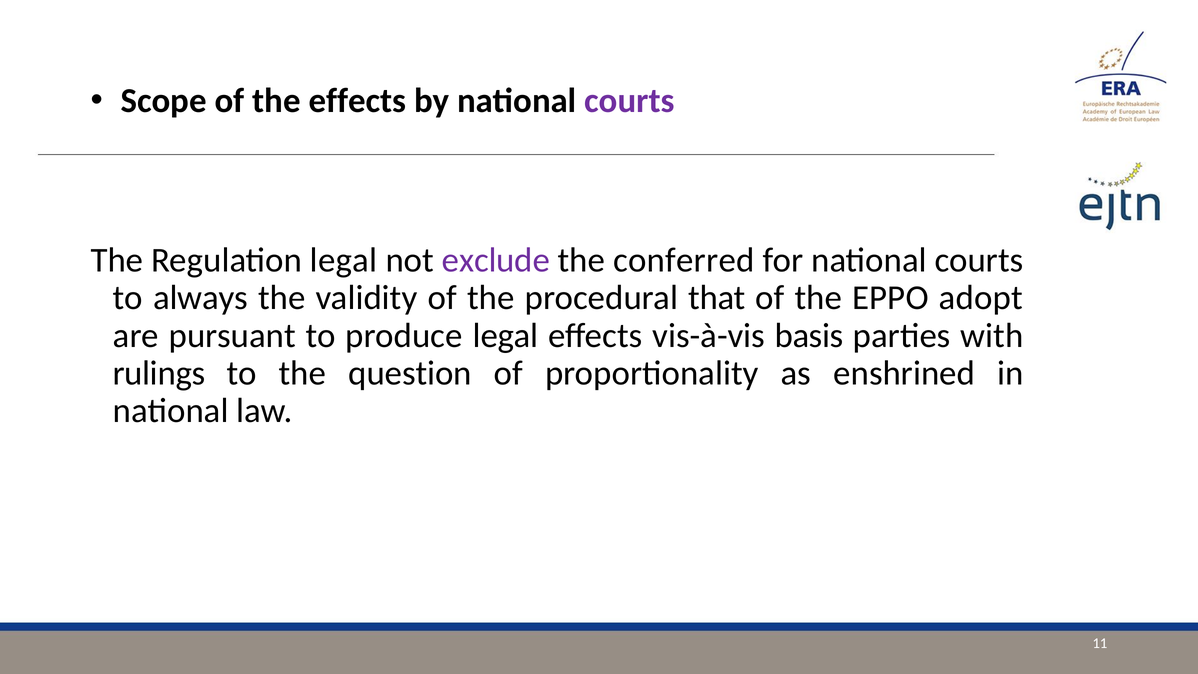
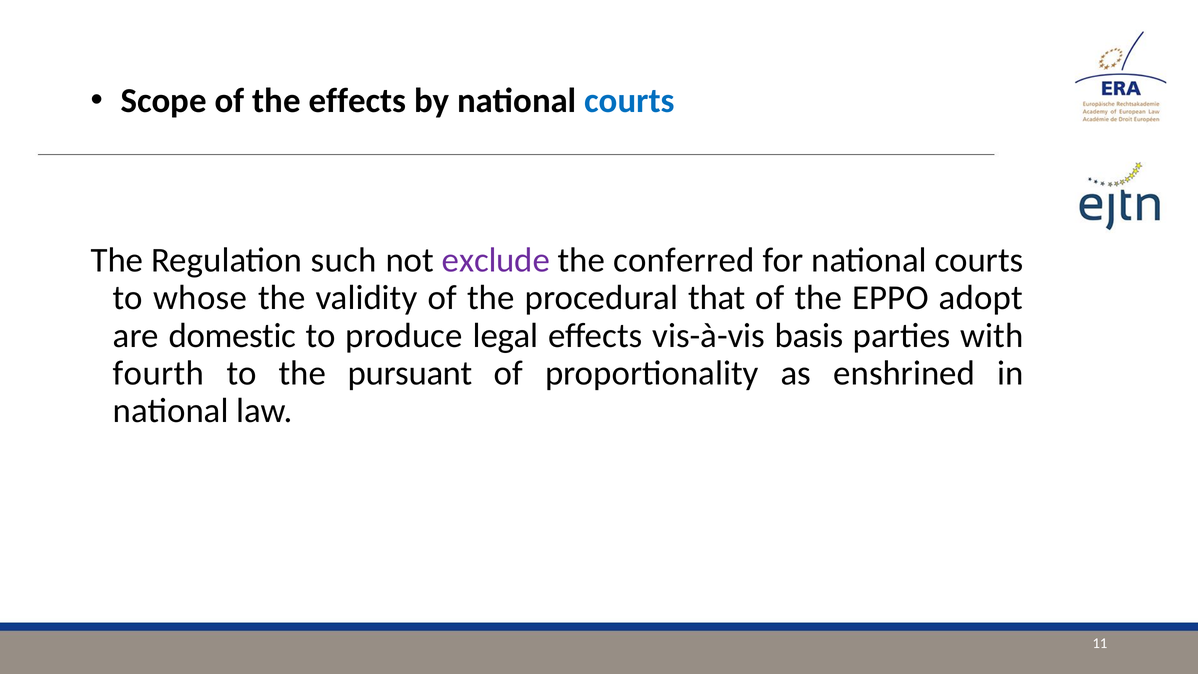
courts colour: purple -> blue (630, 101)
Regulation legal: legal -> such (344, 260)
always: always -> whose (200, 298)
pursuant: pursuant -> domestic (232, 335)
rulings: rulings -> fourth (159, 373)
question: question -> pursuant (410, 373)
